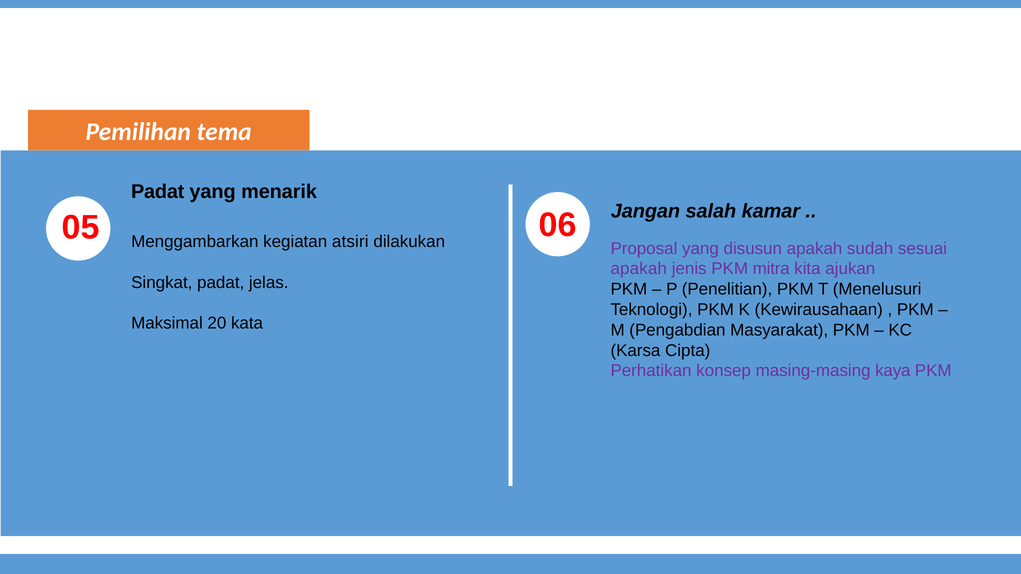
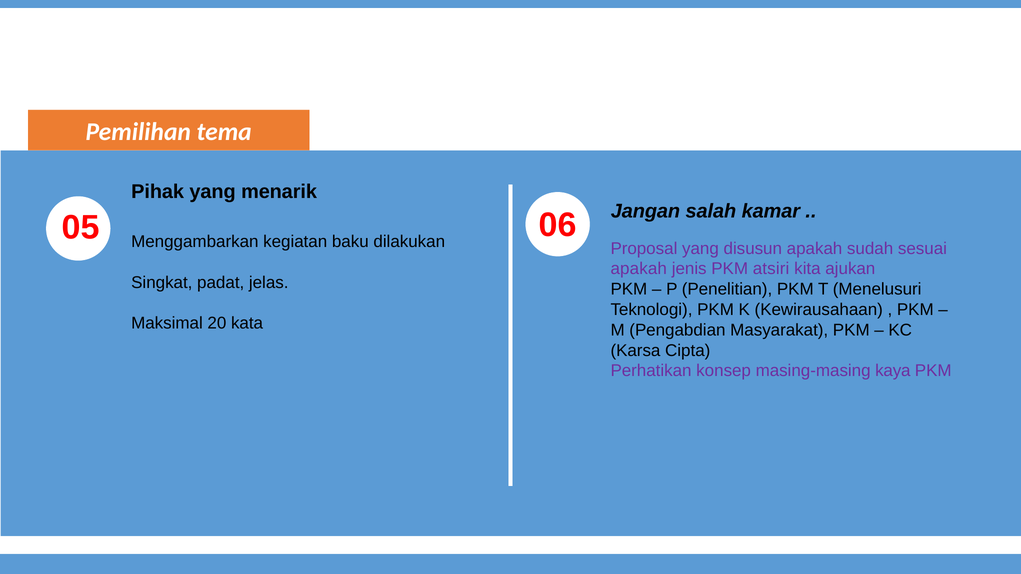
Padat: Padat -> Pihak (158, 192)
atsiri: atsiri -> baku (350, 242)
mitra: mitra -> atsiri (771, 269)
